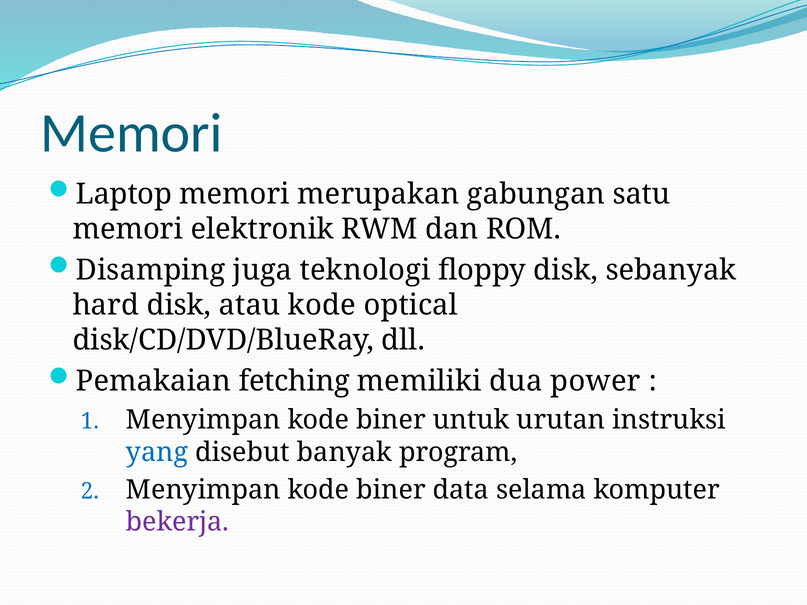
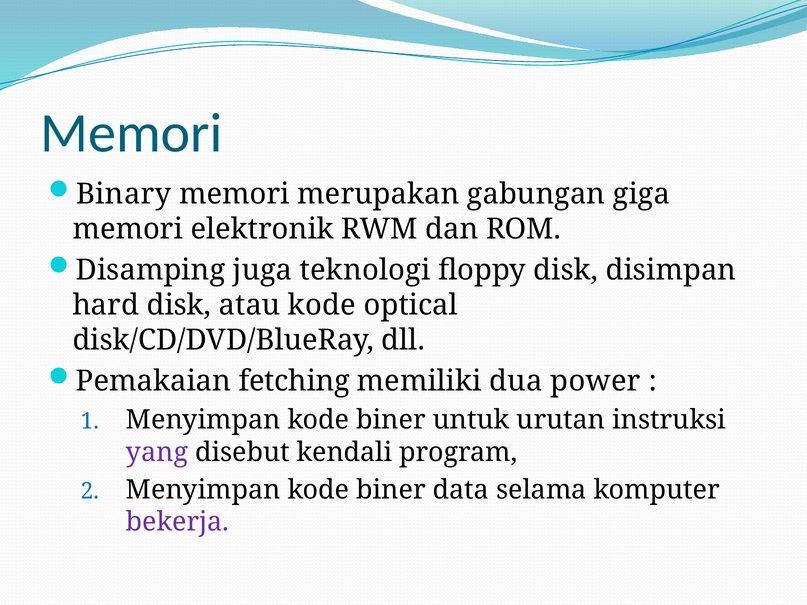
Laptop: Laptop -> Binary (124, 194)
satu: satu -> giga (641, 194)
sebanyak: sebanyak -> disimpan (671, 270)
yang colour: blue -> purple (157, 452)
banyak: banyak -> kendali (344, 452)
